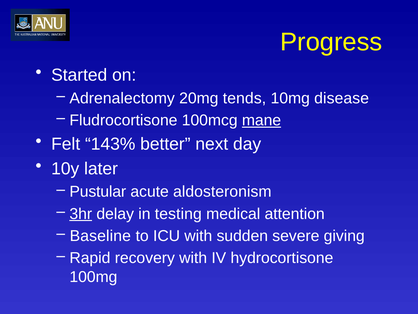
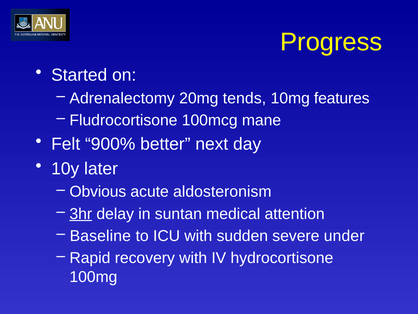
disease: disease -> features (342, 98)
mane underline: present -> none (262, 120)
143%: 143% -> 900% (110, 144)
Pustular: Pustular -> Obvious (98, 191)
testing: testing -> suntan (178, 214)
giving: giving -> under (344, 236)
